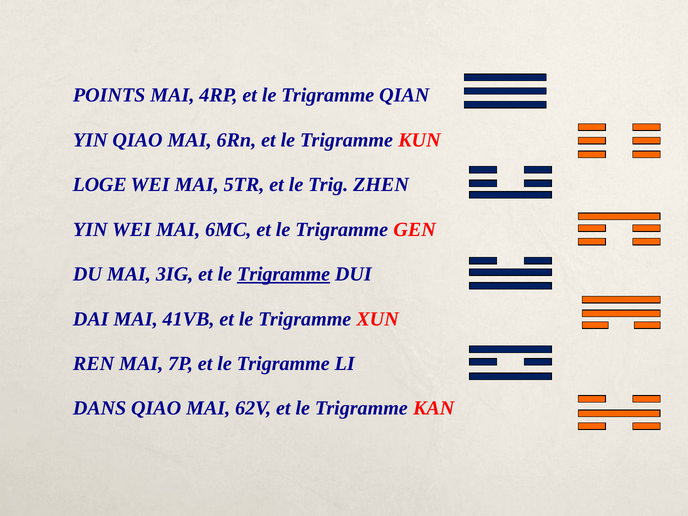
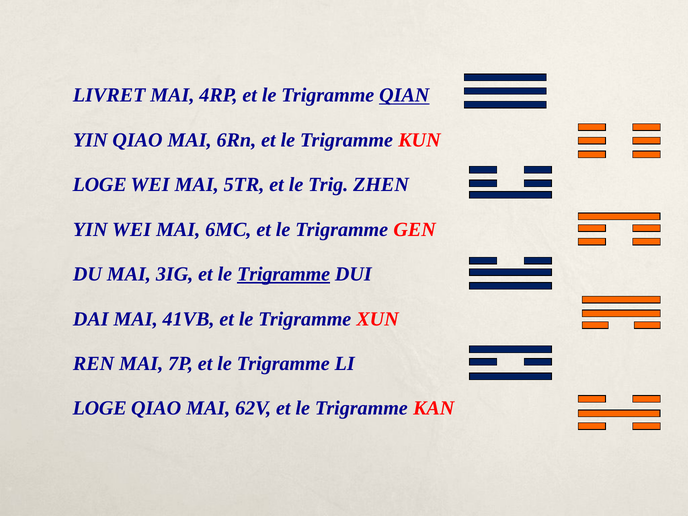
POINTS: POINTS -> LIVRET (109, 95)
QIAN underline: none -> present (404, 95)
DANS: DANS -> LOGE (100, 408)
